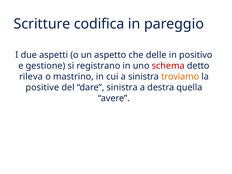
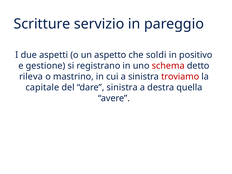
codifica: codifica -> servizio (99, 24)
delle: delle -> soldi (156, 55)
troviamo colour: orange -> red (180, 77)
positive: positive -> capitale (42, 87)
